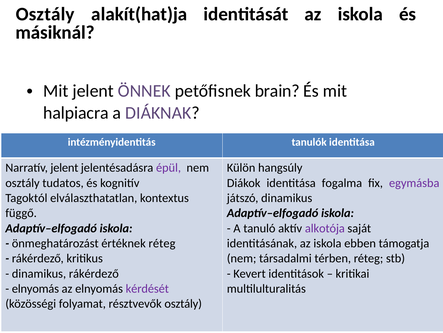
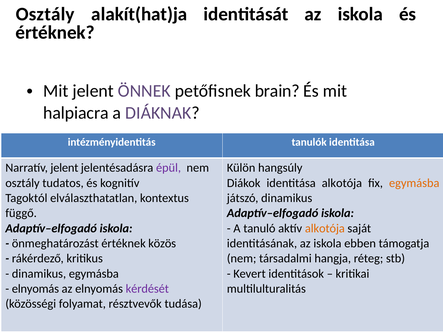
másiknál: másiknál -> értéknek (55, 33)
identitása fogalma: fogalma -> alkotója (342, 183)
egymásba colour: purple -> orange (414, 183)
alkotója colour: purple -> orange (325, 228)
értéknek réteg: réteg -> közös (162, 243)
térben: térben -> hangja (333, 258)
dinamikus rákérdező: rákérdező -> egymásba (94, 273)
résztvevők osztály: osztály -> tudása (183, 303)
